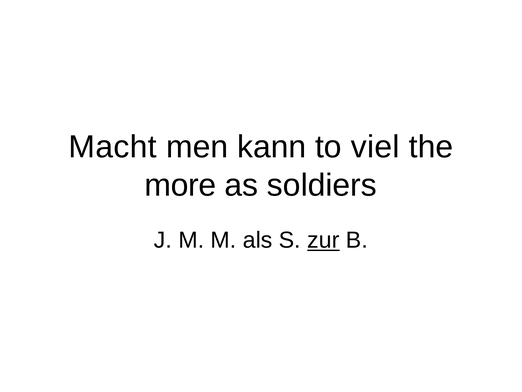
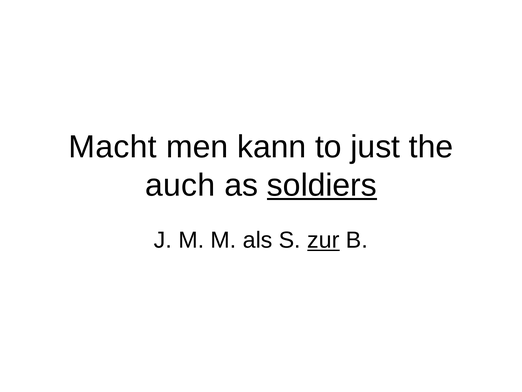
viel: viel -> just (375, 147)
more: more -> auch (180, 185)
soldiers underline: none -> present (322, 185)
